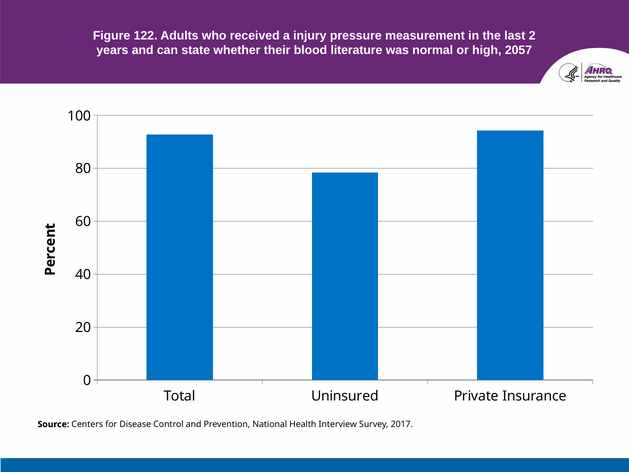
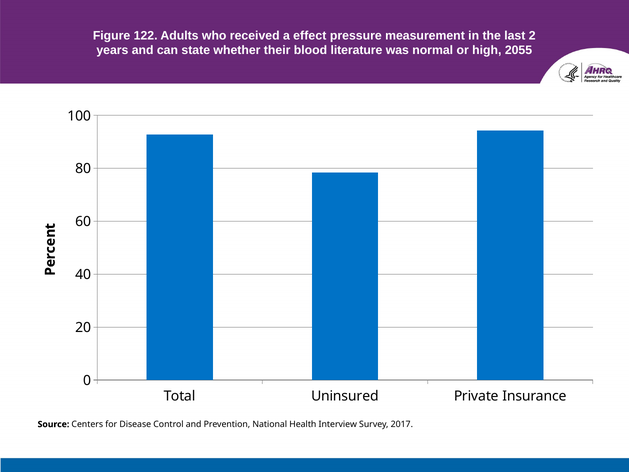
injury: injury -> effect (310, 36)
2057: 2057 -> 2055 (518, 50)
